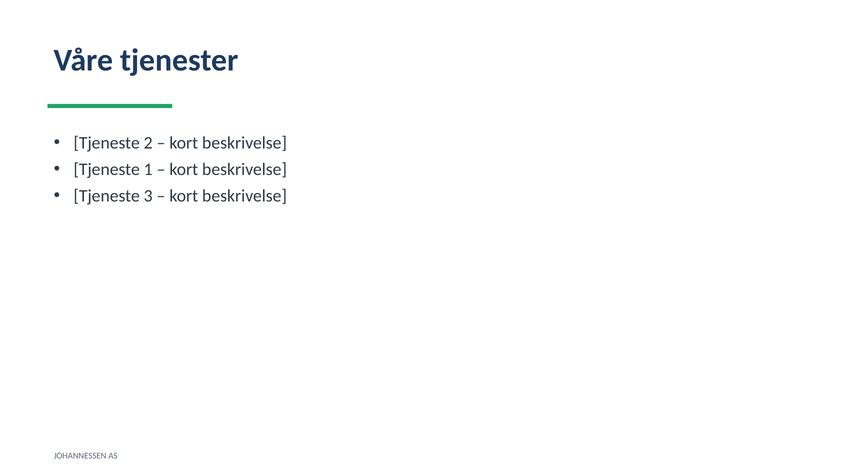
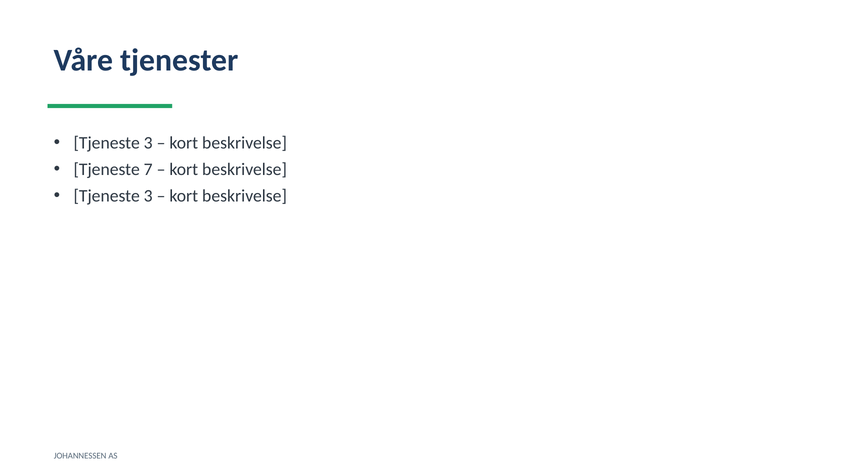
2: 2 -> 3 (148, 143)
1: 1 -> 7 (148, 170)
